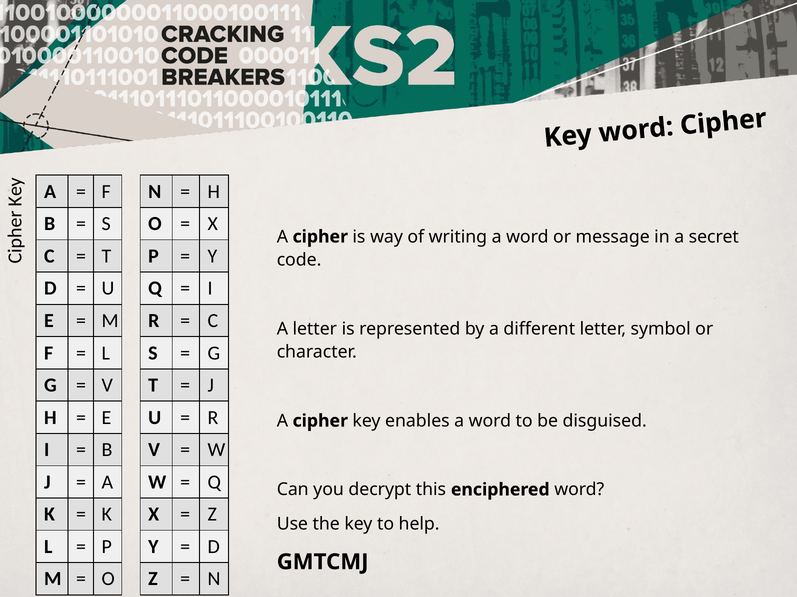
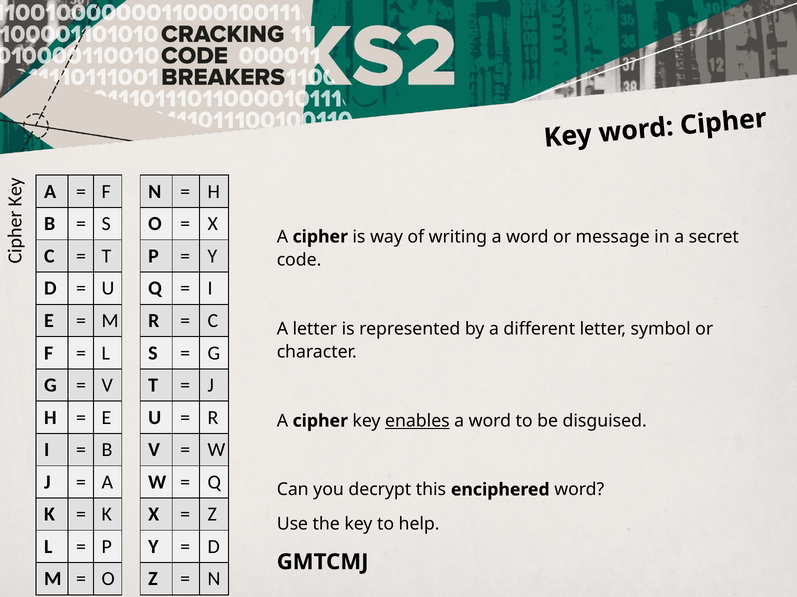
enables underline: none -> present (417, 421)
